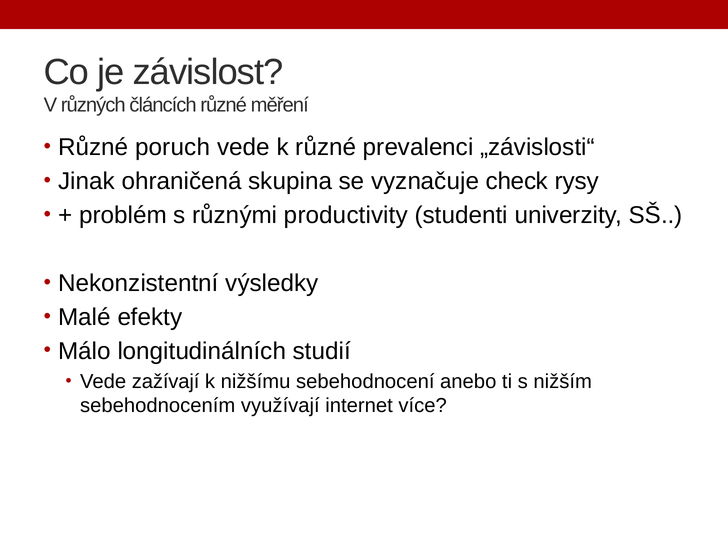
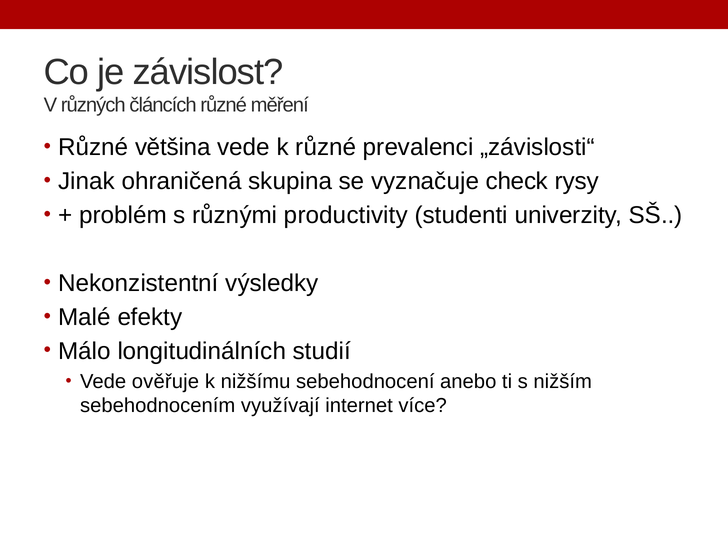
poruch: poruch -> většina (173, 147)
zažívají: zažívají -> ověřuje (165, 382)
